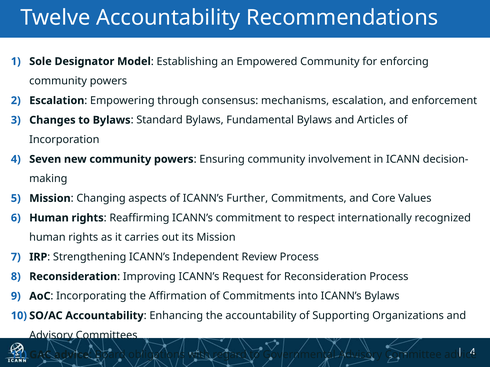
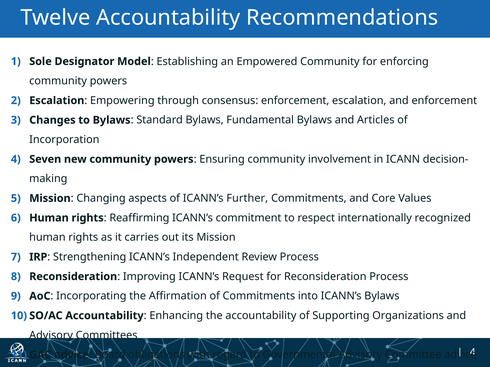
consensus mechanisms: mechanisms -> enforcement (295, 101)
